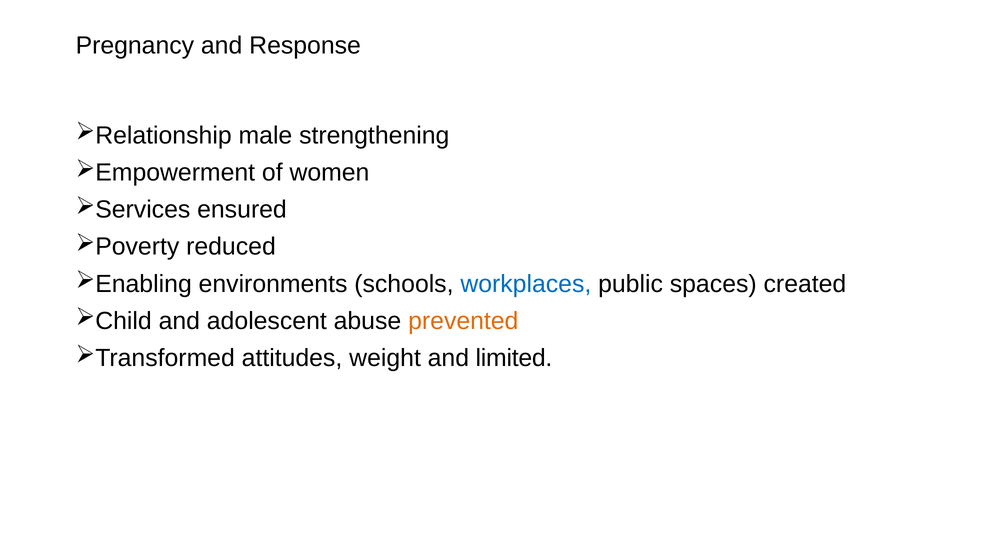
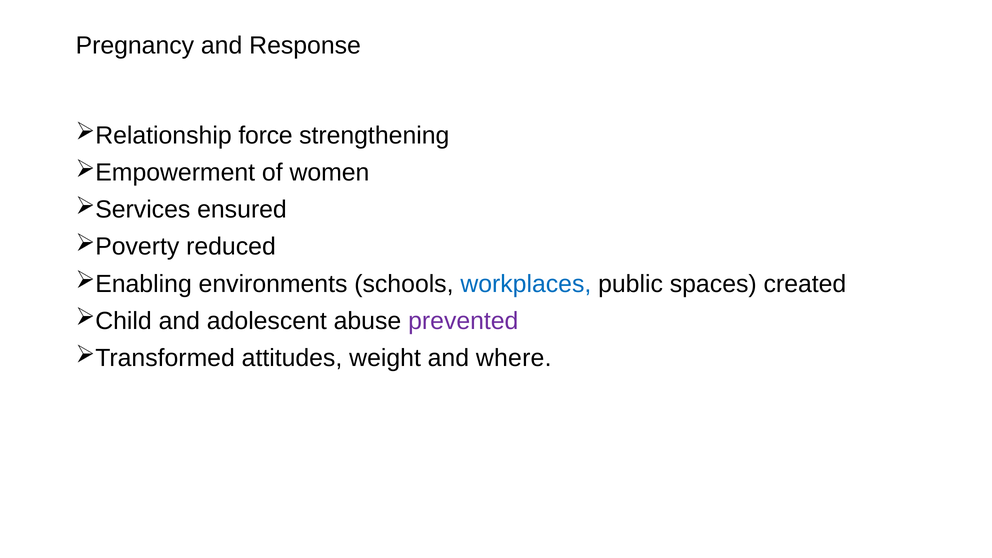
male: male -> force (266, 135)
prevented colour: orange -> purple (463, 321)
limited: limited -> where (514, 358)
